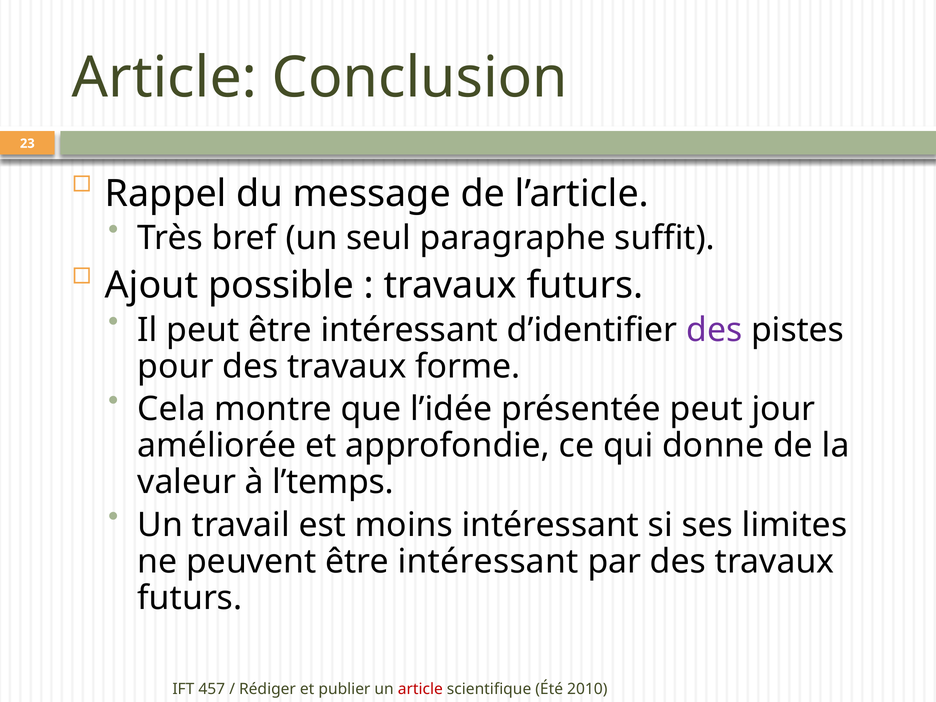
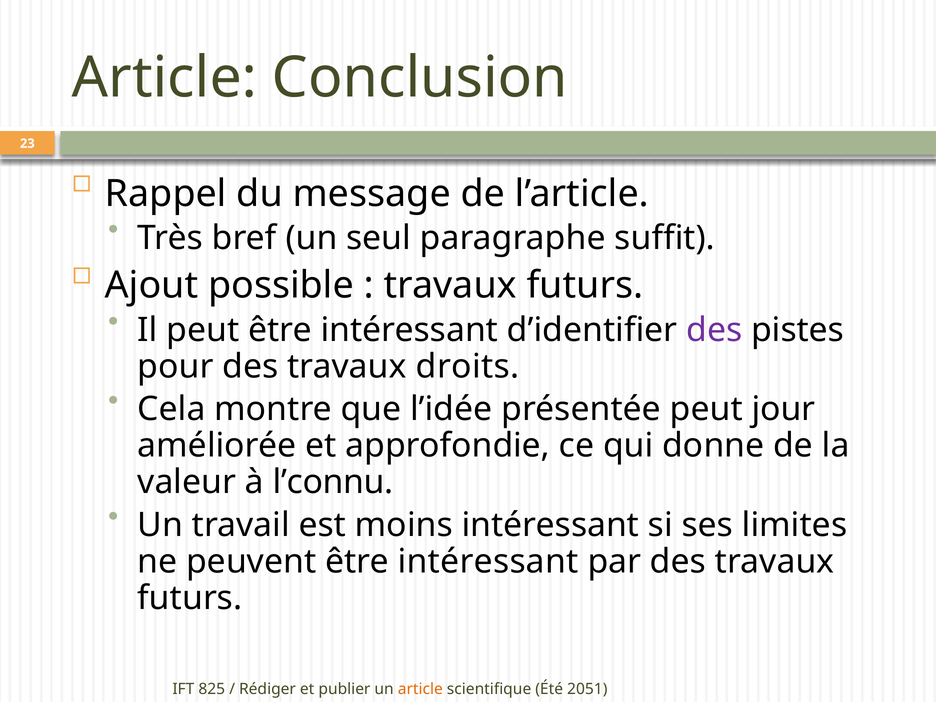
forme: forme -> droits (468, 366)
l’temps: l’temps -> l’connu (333, 482)
457: 457 -> 825 (212, 689)
article colour: red -> orange (420, 689)
2010: 2010 -> 2051 (587, 689)
